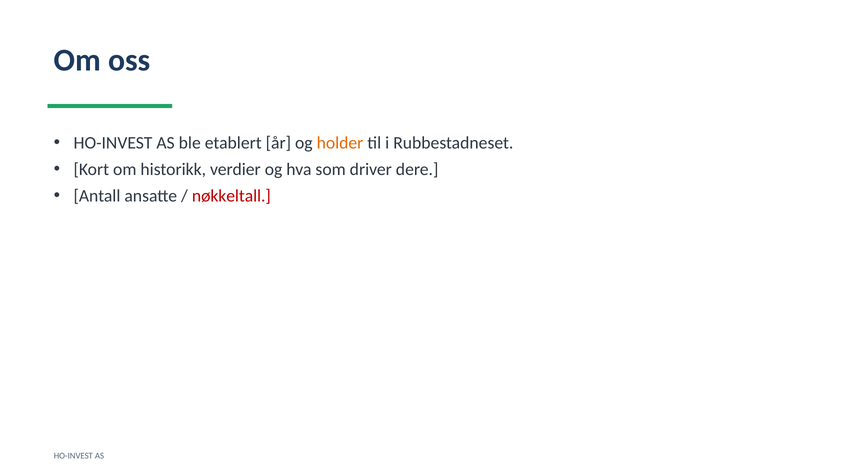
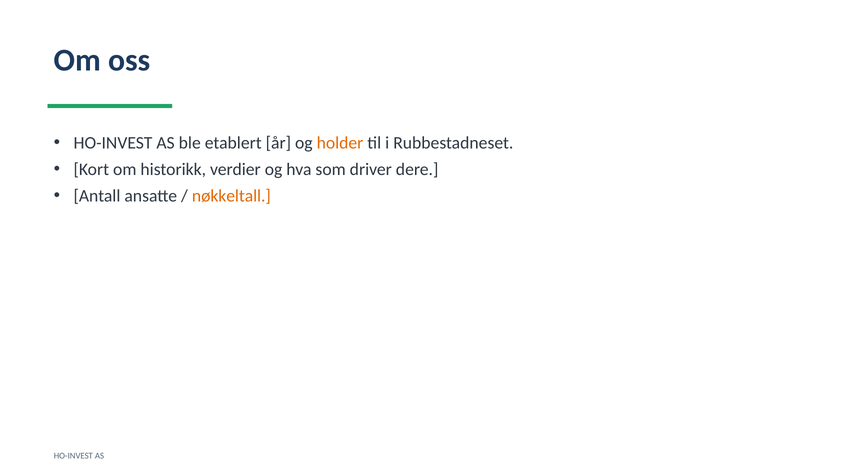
nøkkeltall colour: red -> orange (231, 196)
